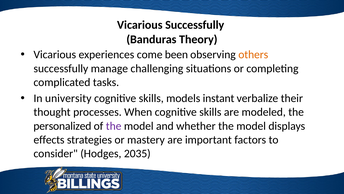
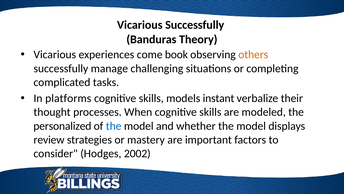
been: been -> book (176, 55)
university: university -> platforms (68, 98)
the colour: purple -> blue (114, 126)
effects: effects -> review (49, 139)
2035: 2035 -> 2002 (137, 153)
